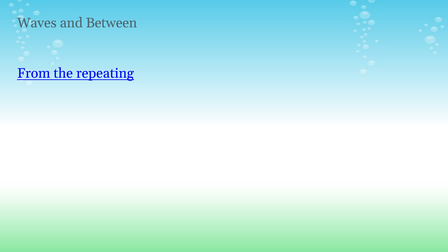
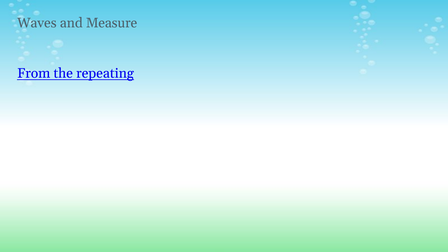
Between: Between -> Measure (112, 23)
